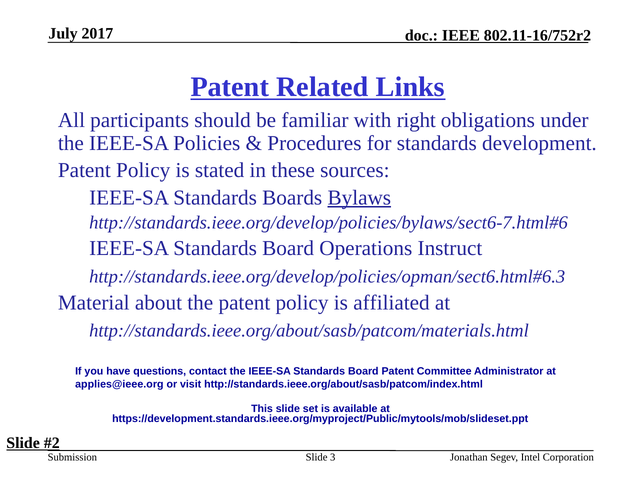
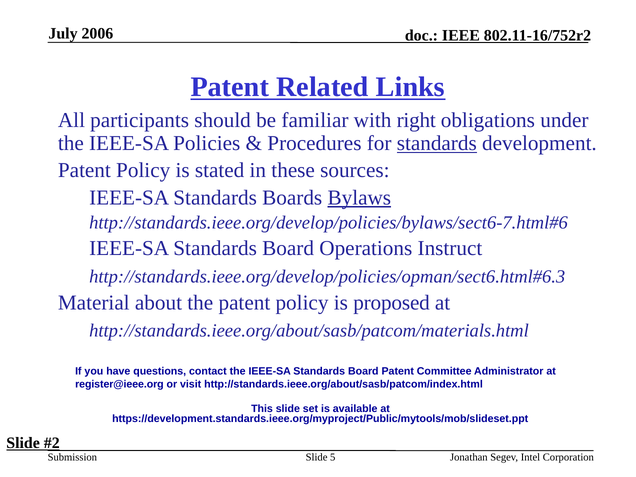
2017: 2017 -> 2006 (97, 34)
standards underline: none -> present (437, 143)
affiliated: affiliated -> proposed (392, 303)
applies@ieee.org: applies@ieee.org -> register@ieee.org (119, 384)
3: 3 -> 5 (333, 457)
